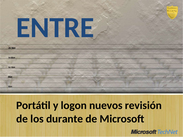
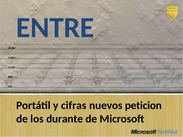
logon: logon -> cifras (74, 106)
revisión: revisión -> peticion (143, 106)
